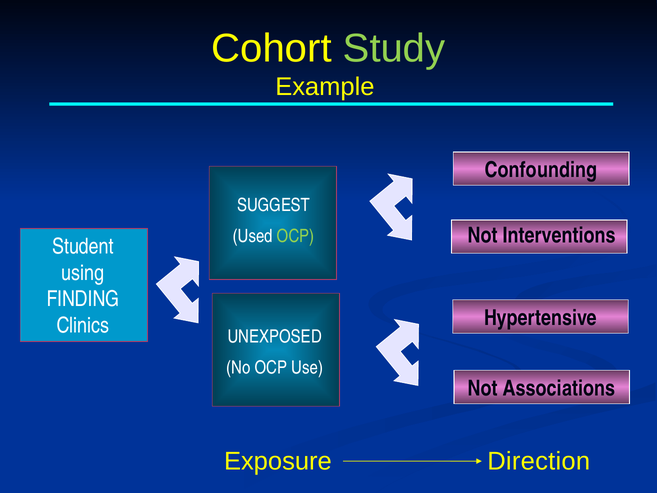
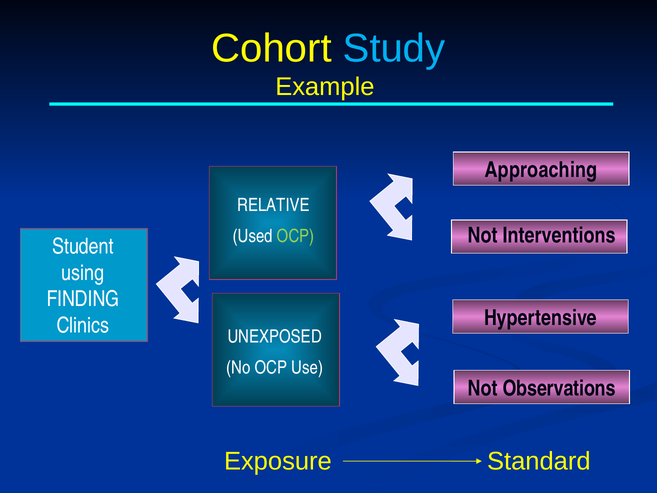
Study colour: light green -> light blue (394, 48)
Confounding: Confounding -> Approaching (541, 170)
SUGGEST: SUGGEST -> RELATIVE (274, 205)
Associations: Associations -> Observations (559, 388)
Direction: Direction -> Standard (539, 461)
